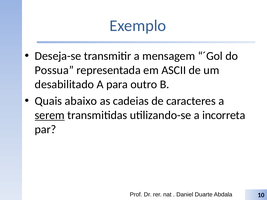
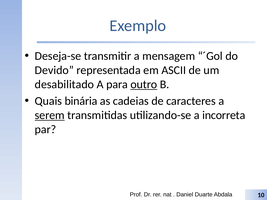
Possua: Possua -> Devido (54, 70)
outro underline: none -> present (144, 84)
abaixo: abaixo -> binária (81, 101)
